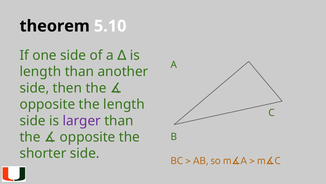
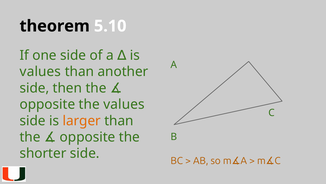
length: length -> values (40, 71)
the length: length -> values (124, 104)
larger colour: purple -> orange (82, 120)
